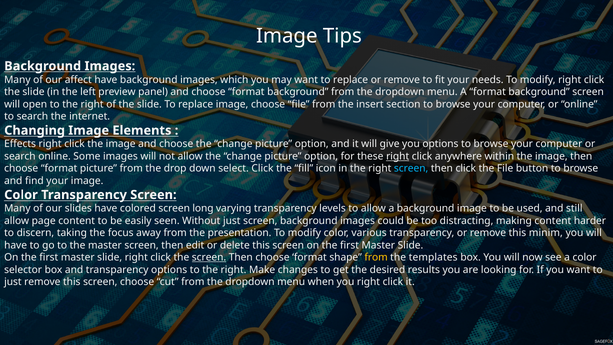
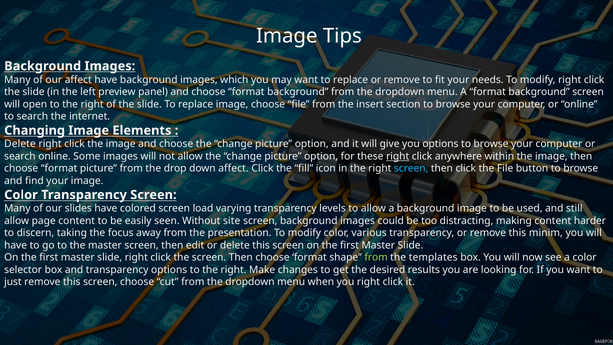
Effects: Effects -> Delete (20, 144)
down select: select -> affect (234, 169)
long: long -> load (203, 208)
Without just: just -> site (232, 221)
screen underline: present -> none (209, 257)
from colour: yellow -> light green (376, 257)
